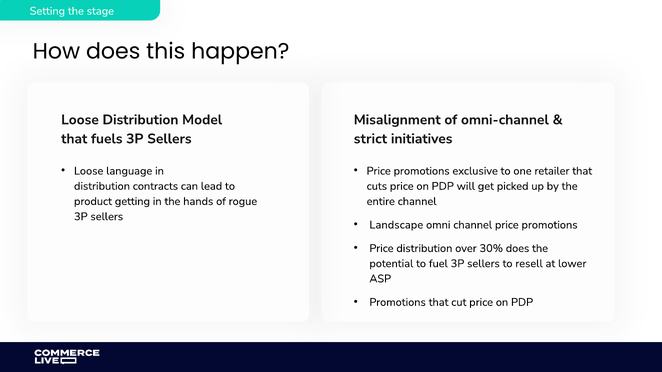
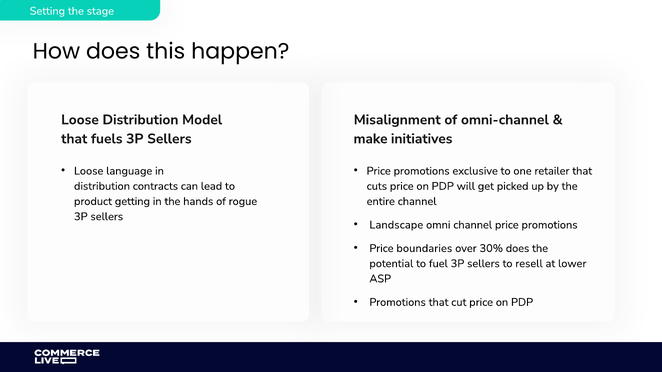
strict: strict -> make (371, 139)
Price distribution: distribution -> boundaries (424, 249)
